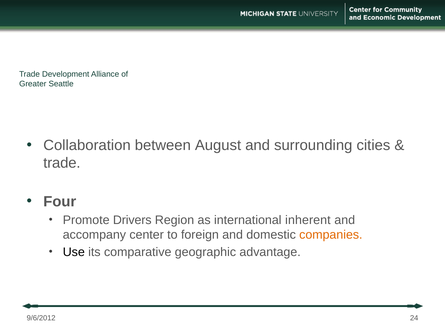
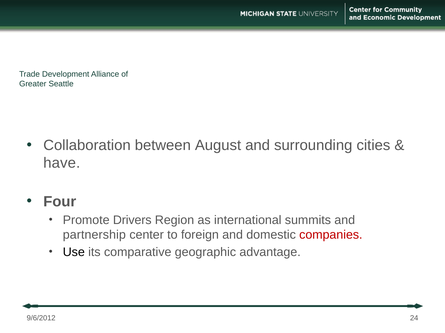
trade: trade -> have (62, 163)
inherent: inherent -> summits (308, 221)
accompany: accompany -> partnership (94, 235)
companies colour: orange -> red (331, 235)
